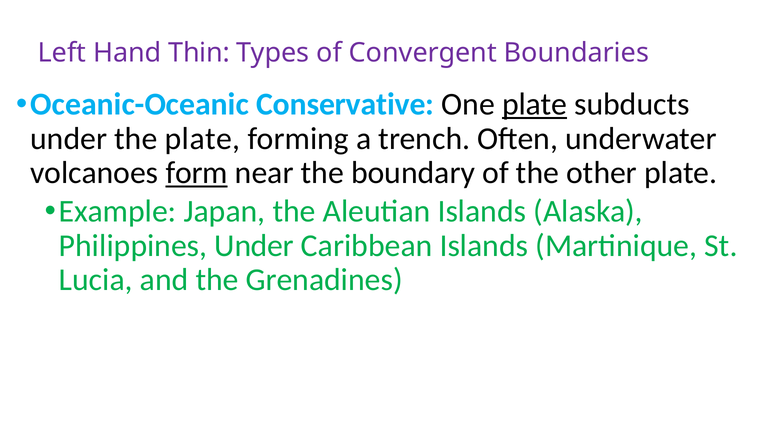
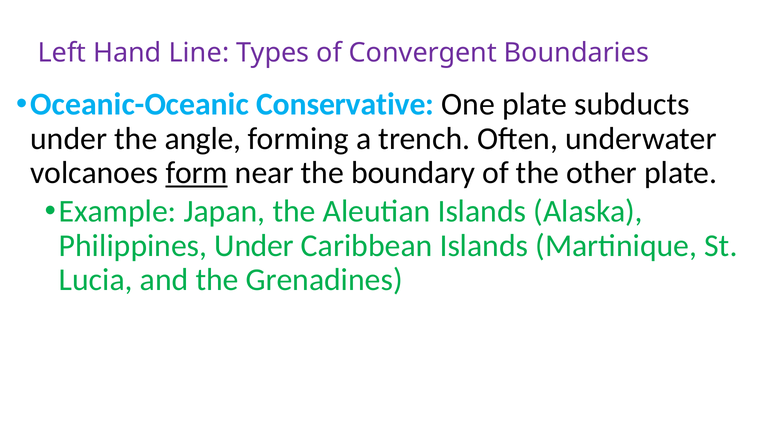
Thin: Thin -> Line (199, 53)
plate underline: present -> none (535, 104)
the plate: plate -> angle (203, 139)
